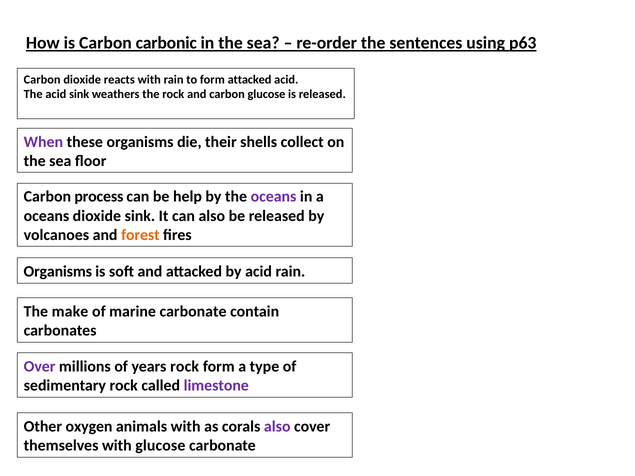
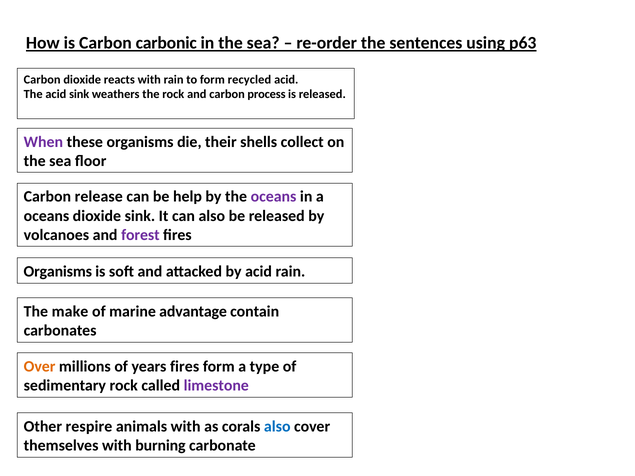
form attacked: attacked -> recycled (249, 79)
carbon glucose: glucose -> process (266, 94)
process: process -> release (99, 197)
forest colour: orange -> purple (140, 235)
marine carbonate: carbonate -> advantage (193, 312)
Over colour: purple -> orange (40, 367)
years rock: rock -> fires (185, 367)
oxygen: oxygen -> respire (89, 427)
also colour: purple -> blue (277, 427)
with glucose: glucose -> burning (160, 446)
